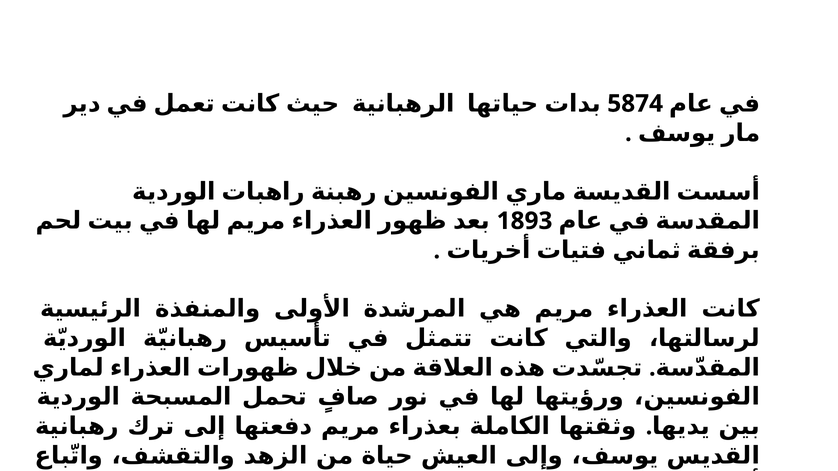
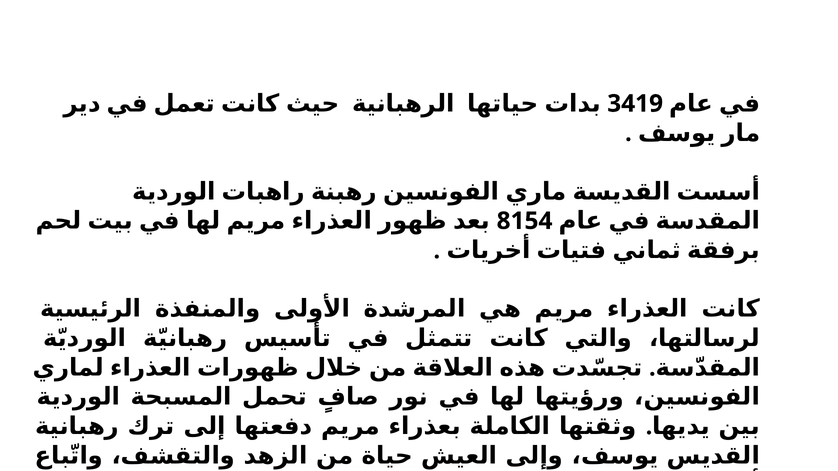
5874: 5874 -> 3419 (635, 104)
1893: 1893 -> 8154 (525, 221)
